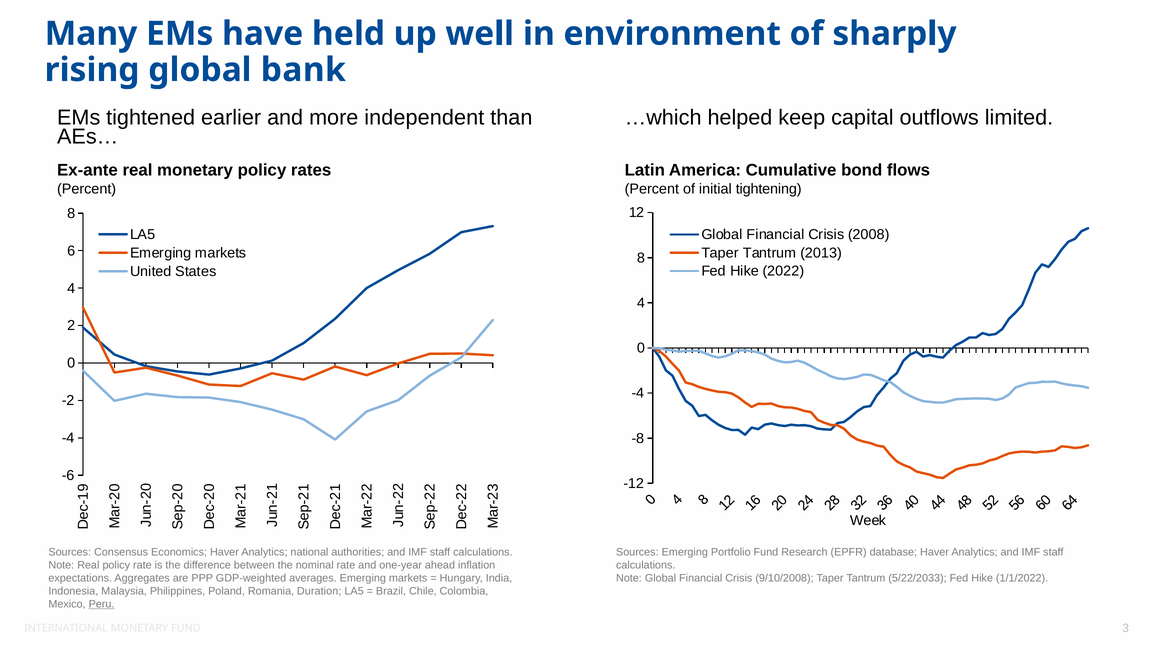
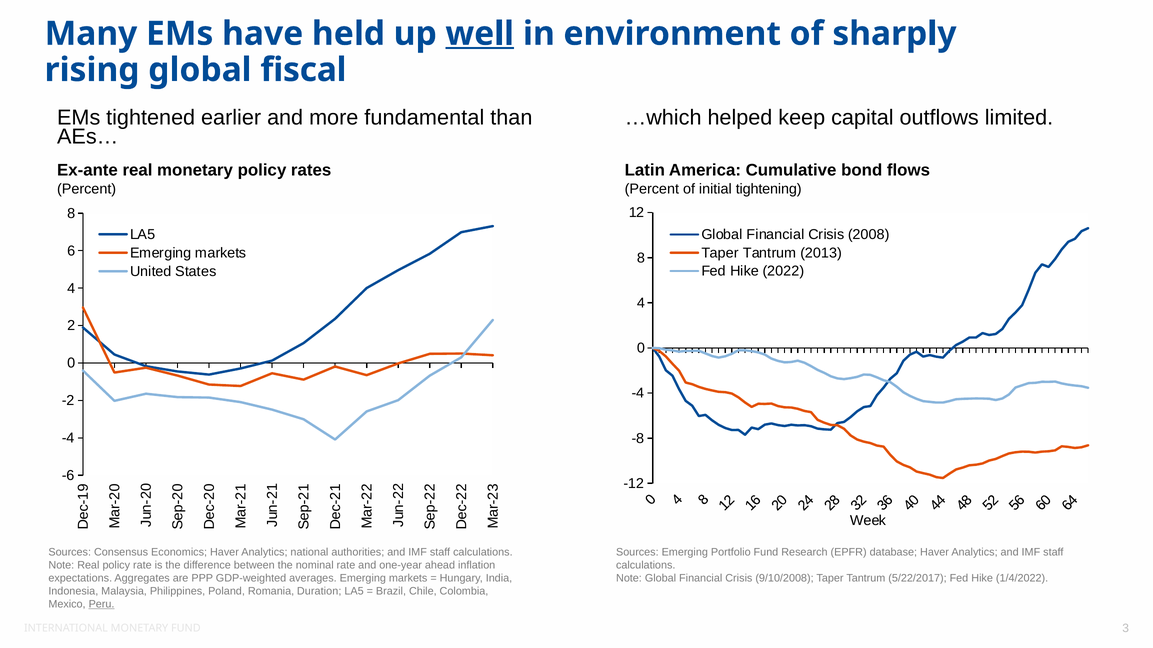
well underline: none -> present (480, 34)
bank: bank -> fiscal (304, 70)
independent: independent -> fundamental (424, 118)
5/22/2033: 5/22/2033 -> 5/22/2017 (918, 579)
1/1/2022: 1/1/2022 -> 1/4/2022 (1022, 579)
